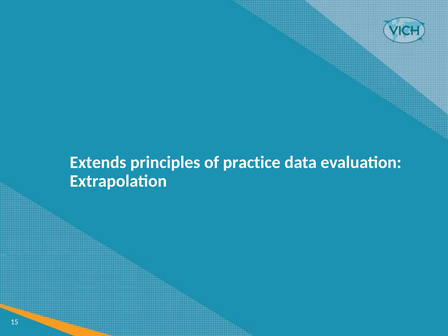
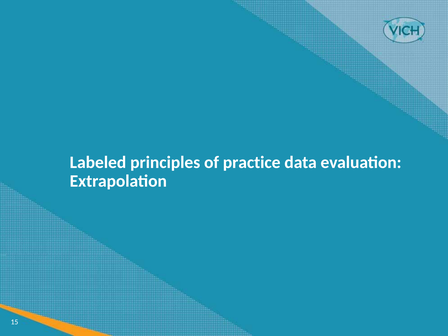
Extends: Extends -> Labeled (98, 162)
